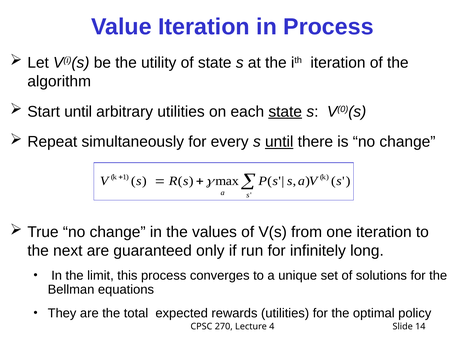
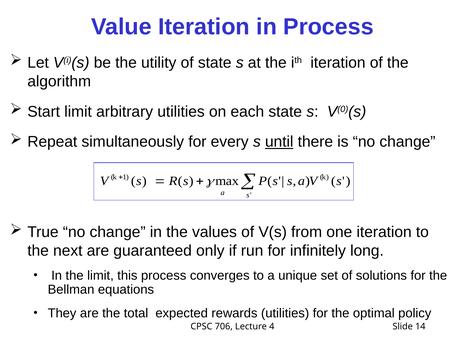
Start until: until -> limit (78, 111)
state underline: present -> none (285, 111)
270: 270 -> 706 (224, 326)
